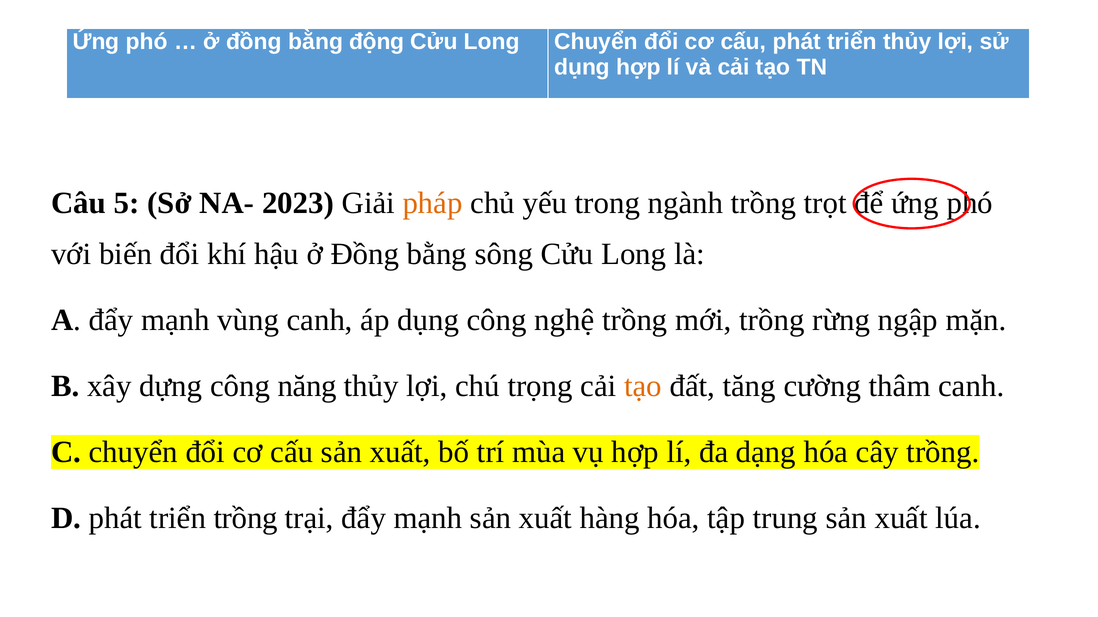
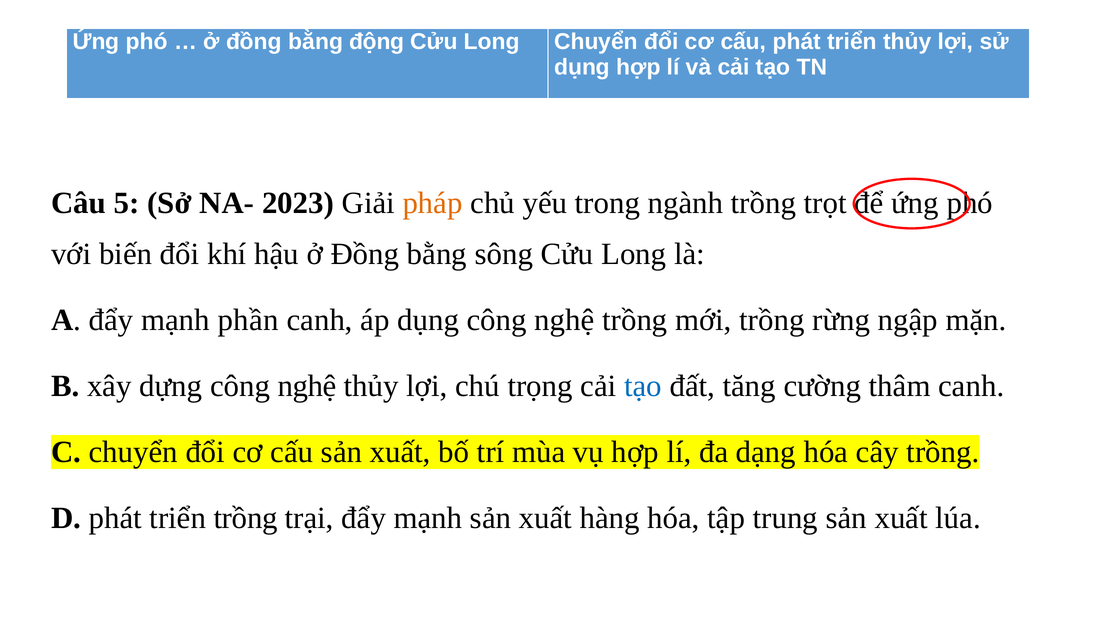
vùng: vùng -> phần (248, 321)
dựng công năng: năng -> nghệ (307, 387)
tạo colour: orange -> blue (643, 387)
